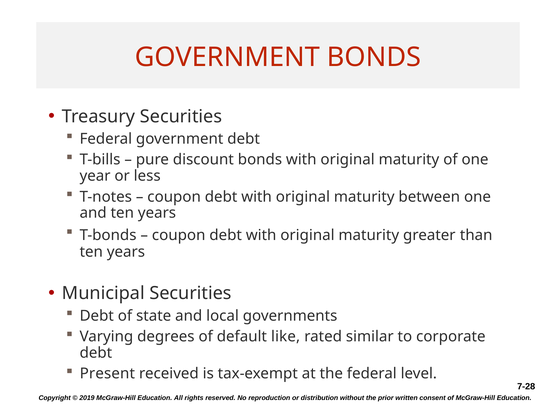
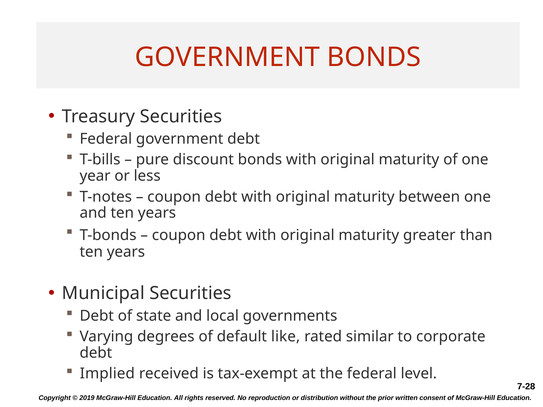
Present: Present -> Implied (107, 374)
